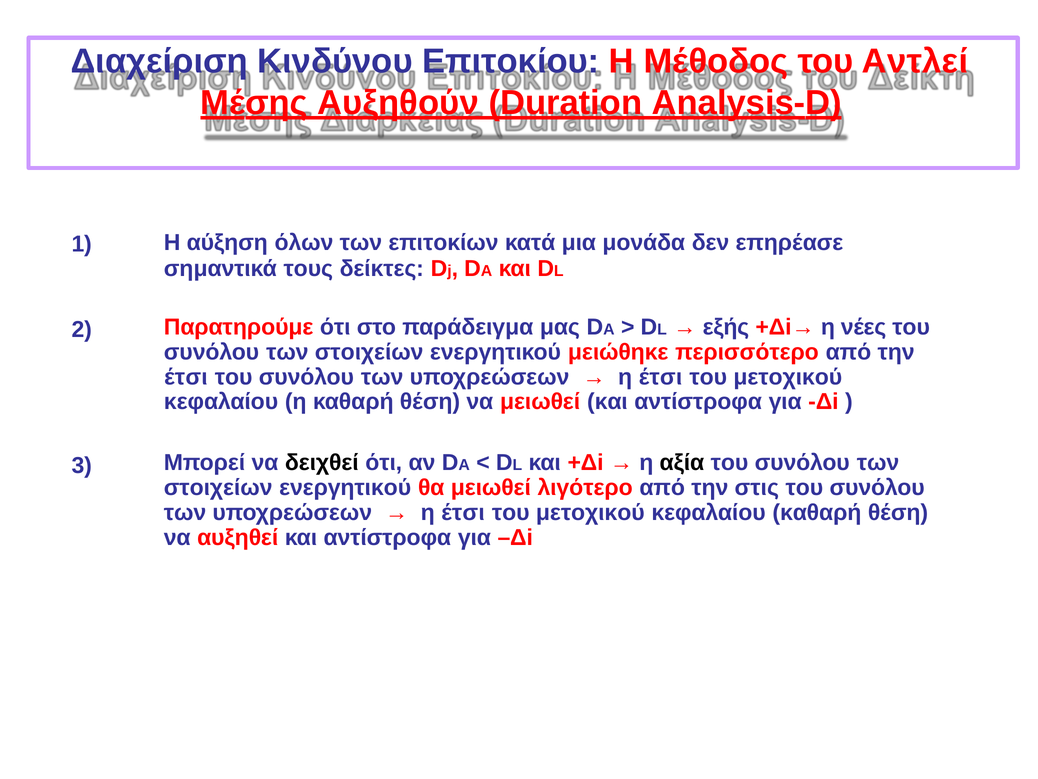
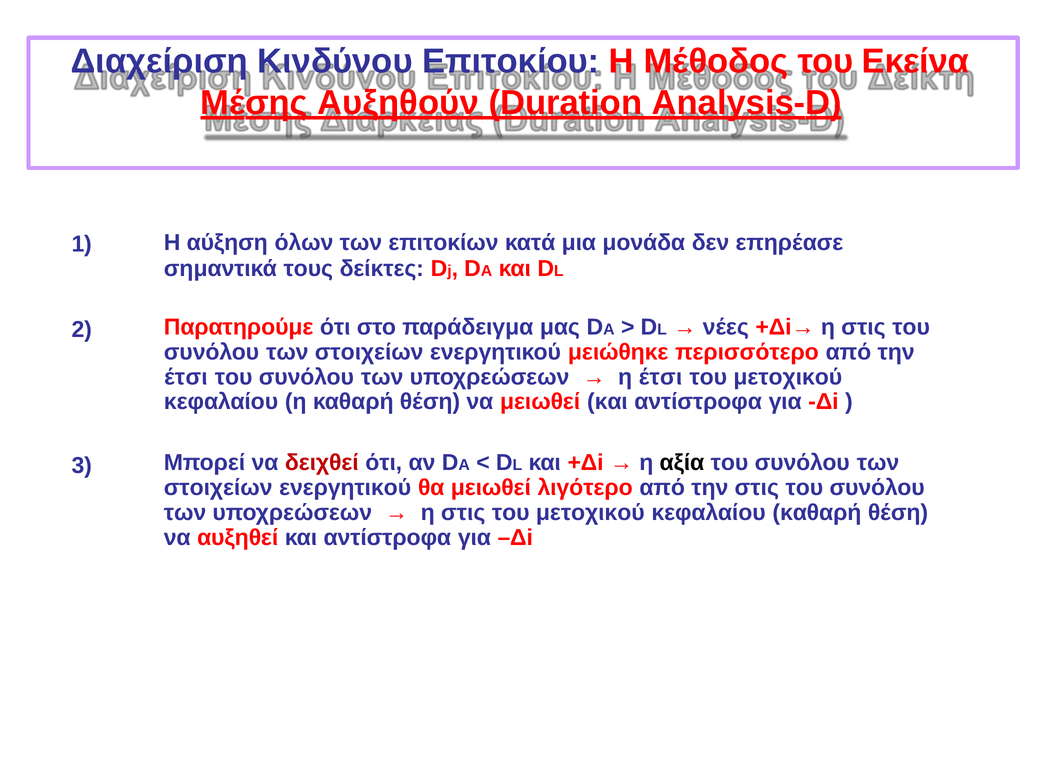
Αντλεί: Αντλεί -> Εκείνα (915, 61)
εξής: εξής -> νέες (726, 327)
+Δi→ η νέες: νέες -> στις (863, 327)
δειχθεί colour: black -> red (322, 462)
έτσι: έτσι -> στις (463, 512)
